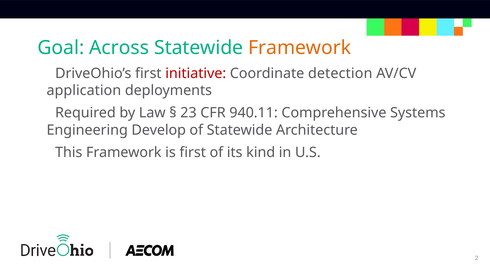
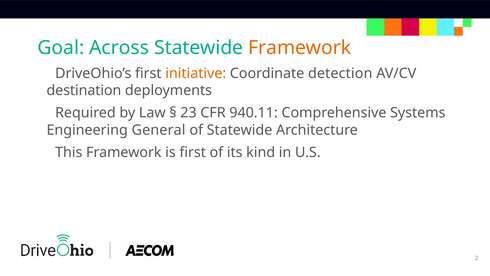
initiative colour: red -> orange (196, 73)
application: application -> destination (84, 90)
Develop: Develop -> General (159, 130)
